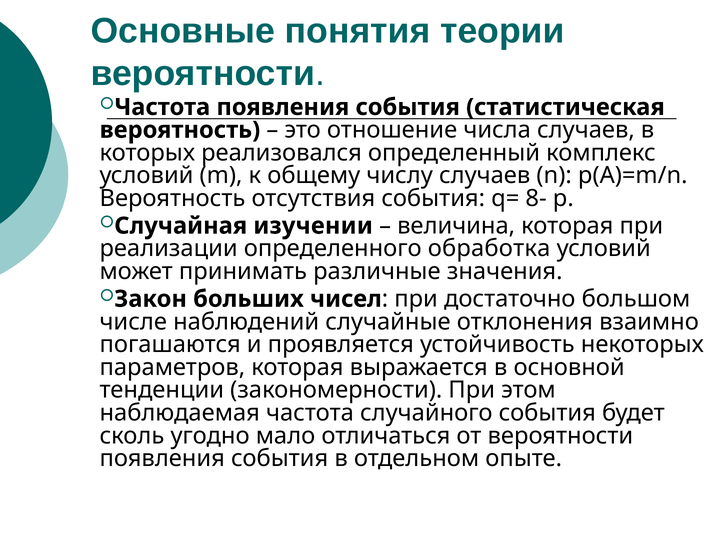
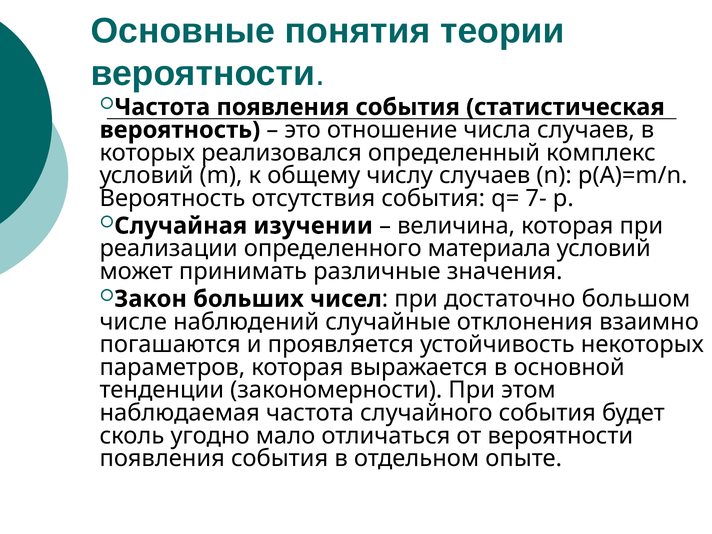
8-: 8- -> 7- (536, 198)
обработка: обработка -> материала (489, 249)
